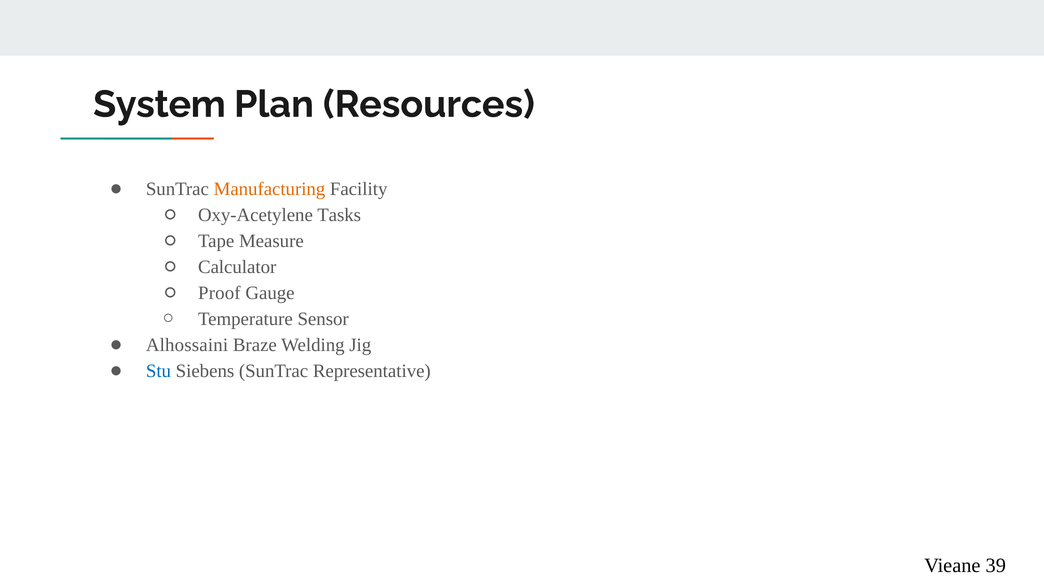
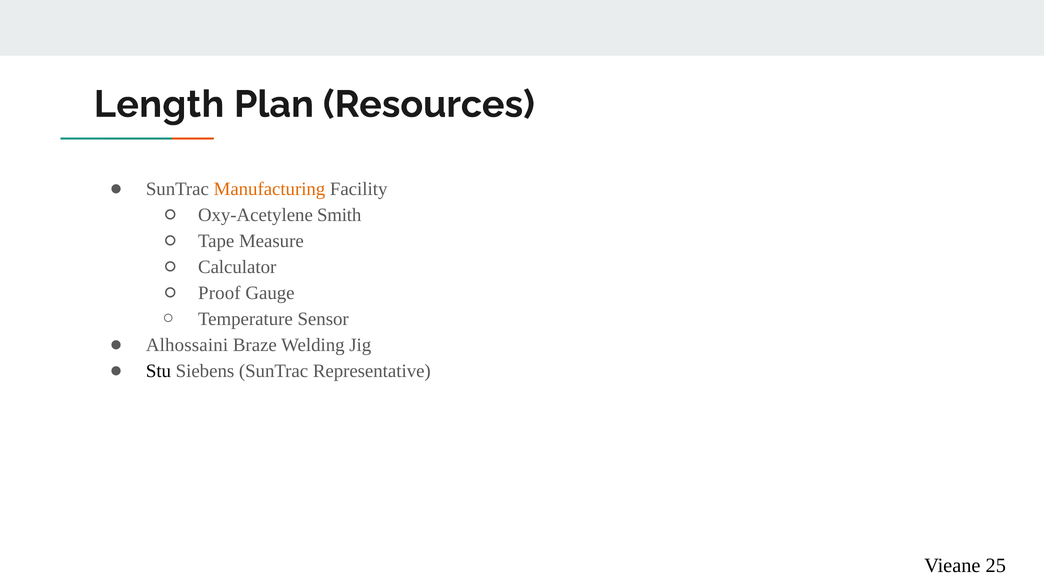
System: System -> Length (159, 104)
Tasks: Tasks -> Smith (339, 215)
Stu colour: blue -> black (158, 371)
39: 39 -> 25 (996, 566)
